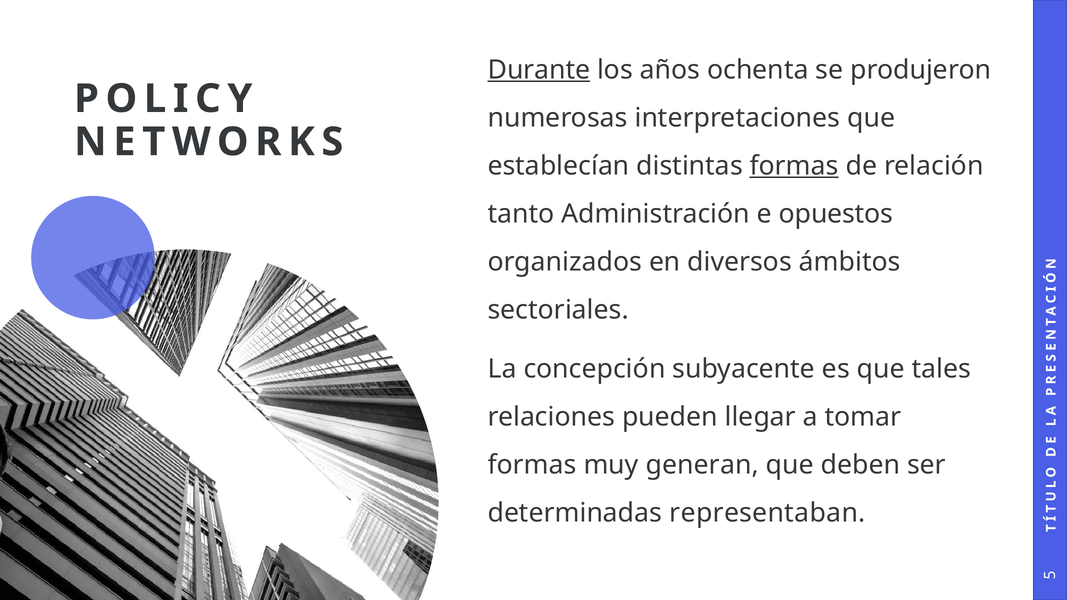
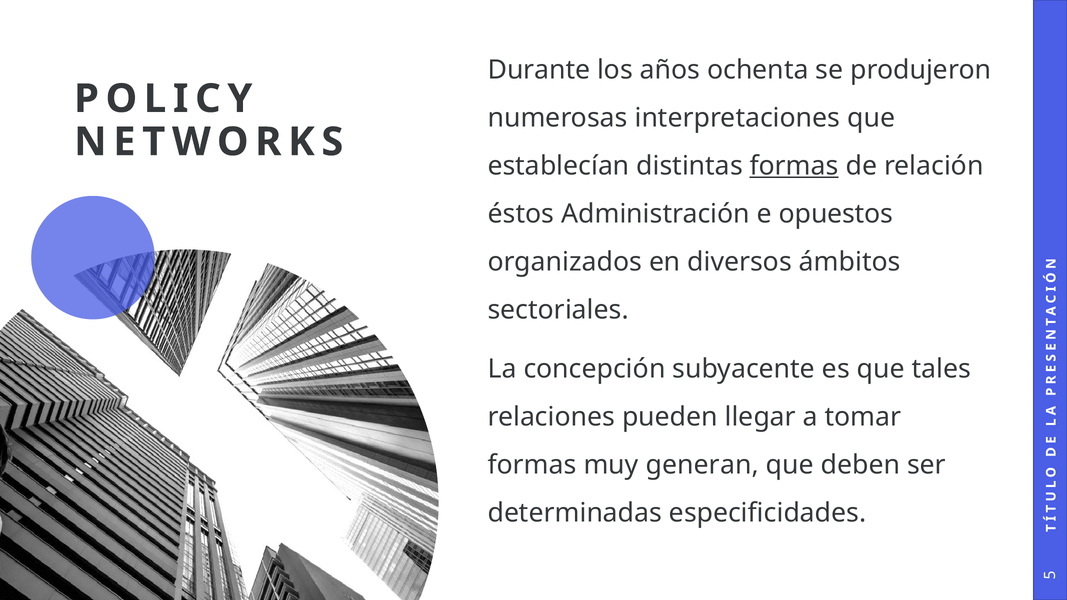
Durante underline: present -> none (539, 70)
tanto: tanto -> éstos (521, 214)
representaban: representaban -> especificidades (768, 513)
